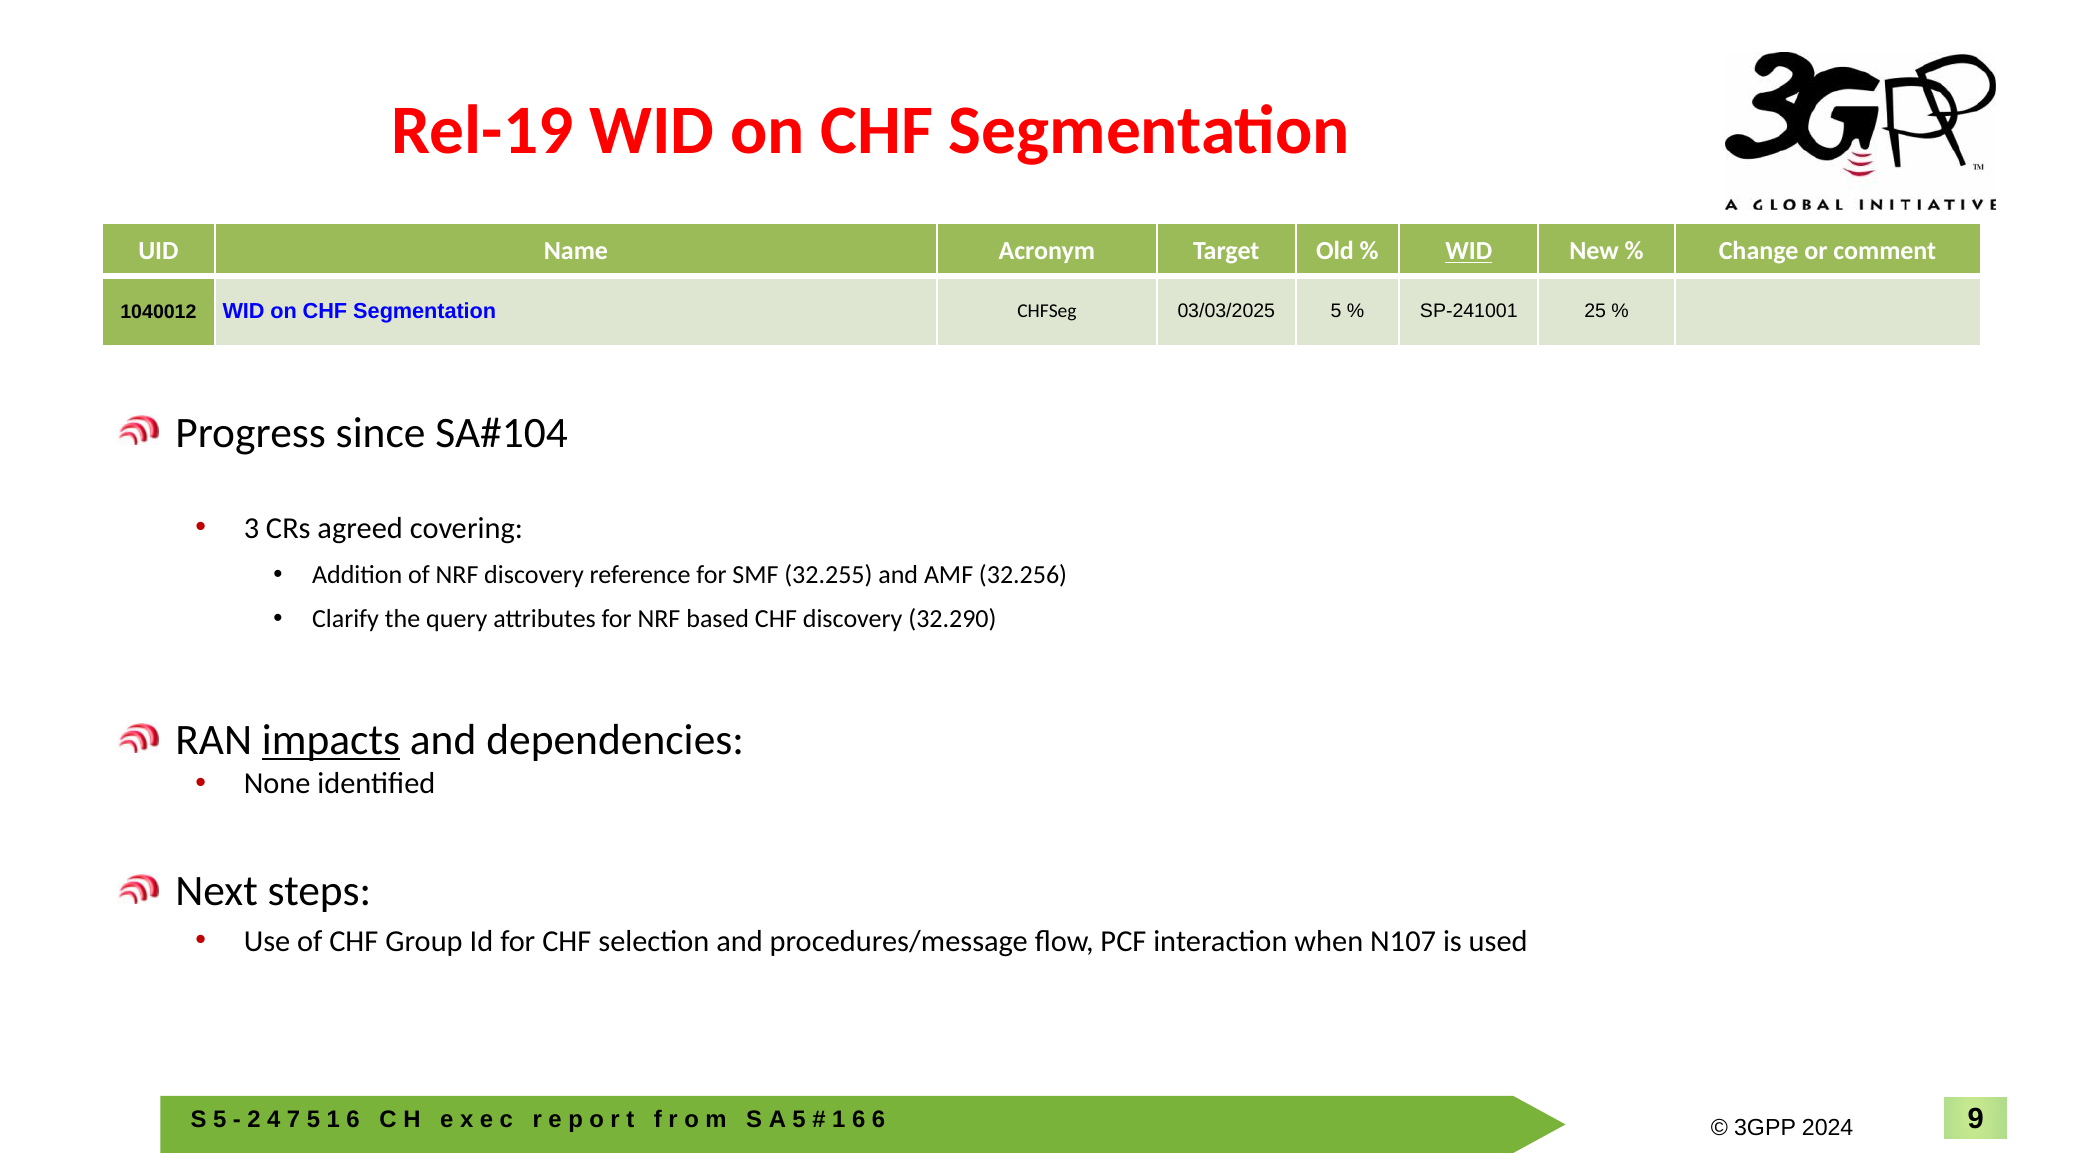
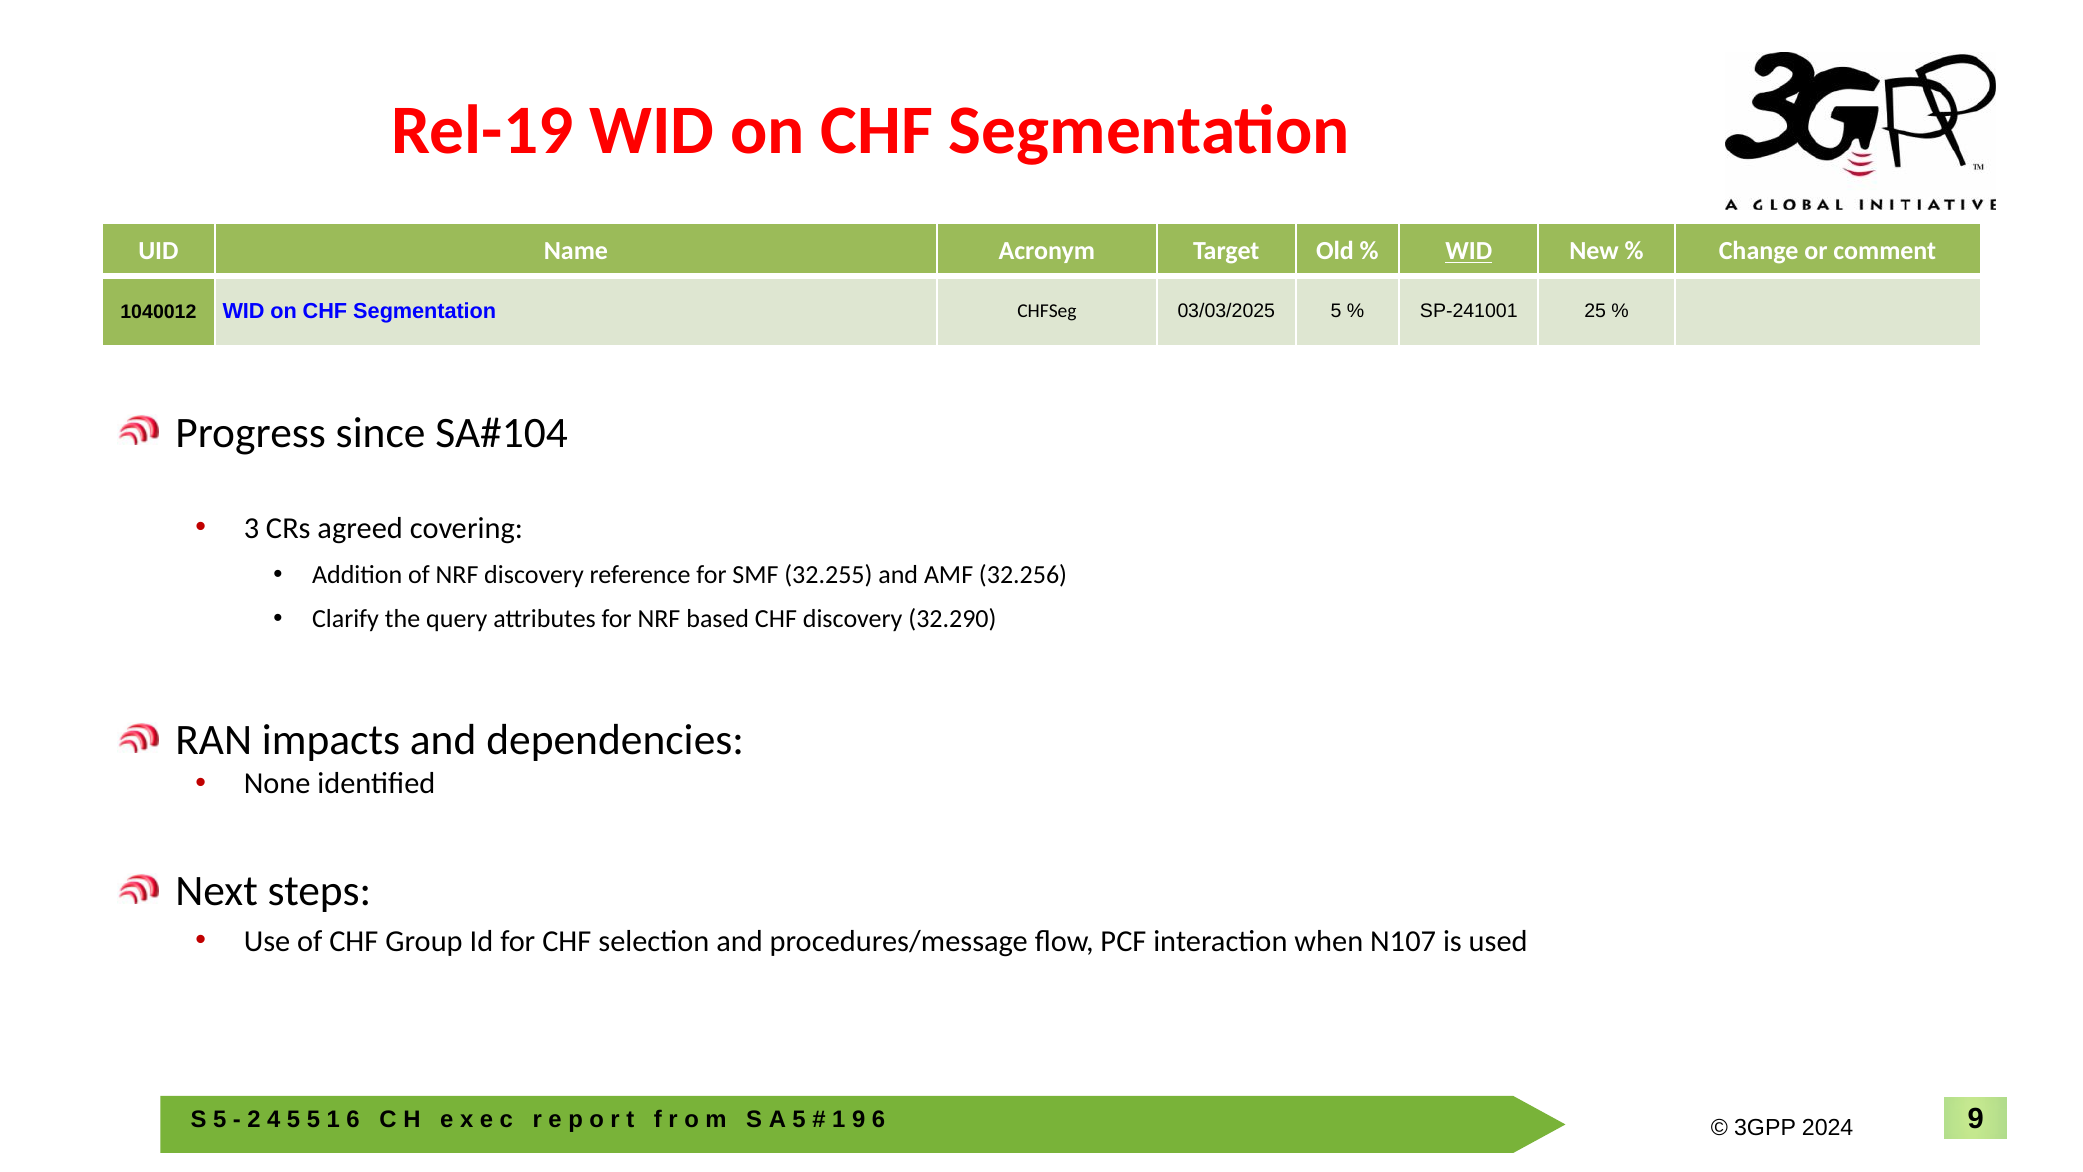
impacts underline: present -> none (331, 740)
7: 7 -> 5 (294, 1119)
6: 6 -> 9 (859, 1119)
